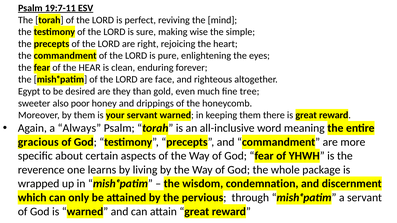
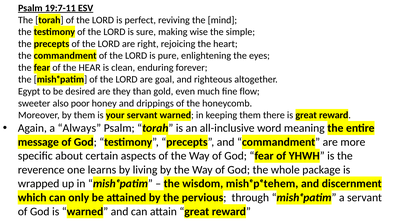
face: face -> goal (165, 80)
tree: tree -> flow (250, 91)
gracious: gracious -> message (38, 142)
condemnation: condemnation -> mishᵉpᵉtehem (262, 184)
